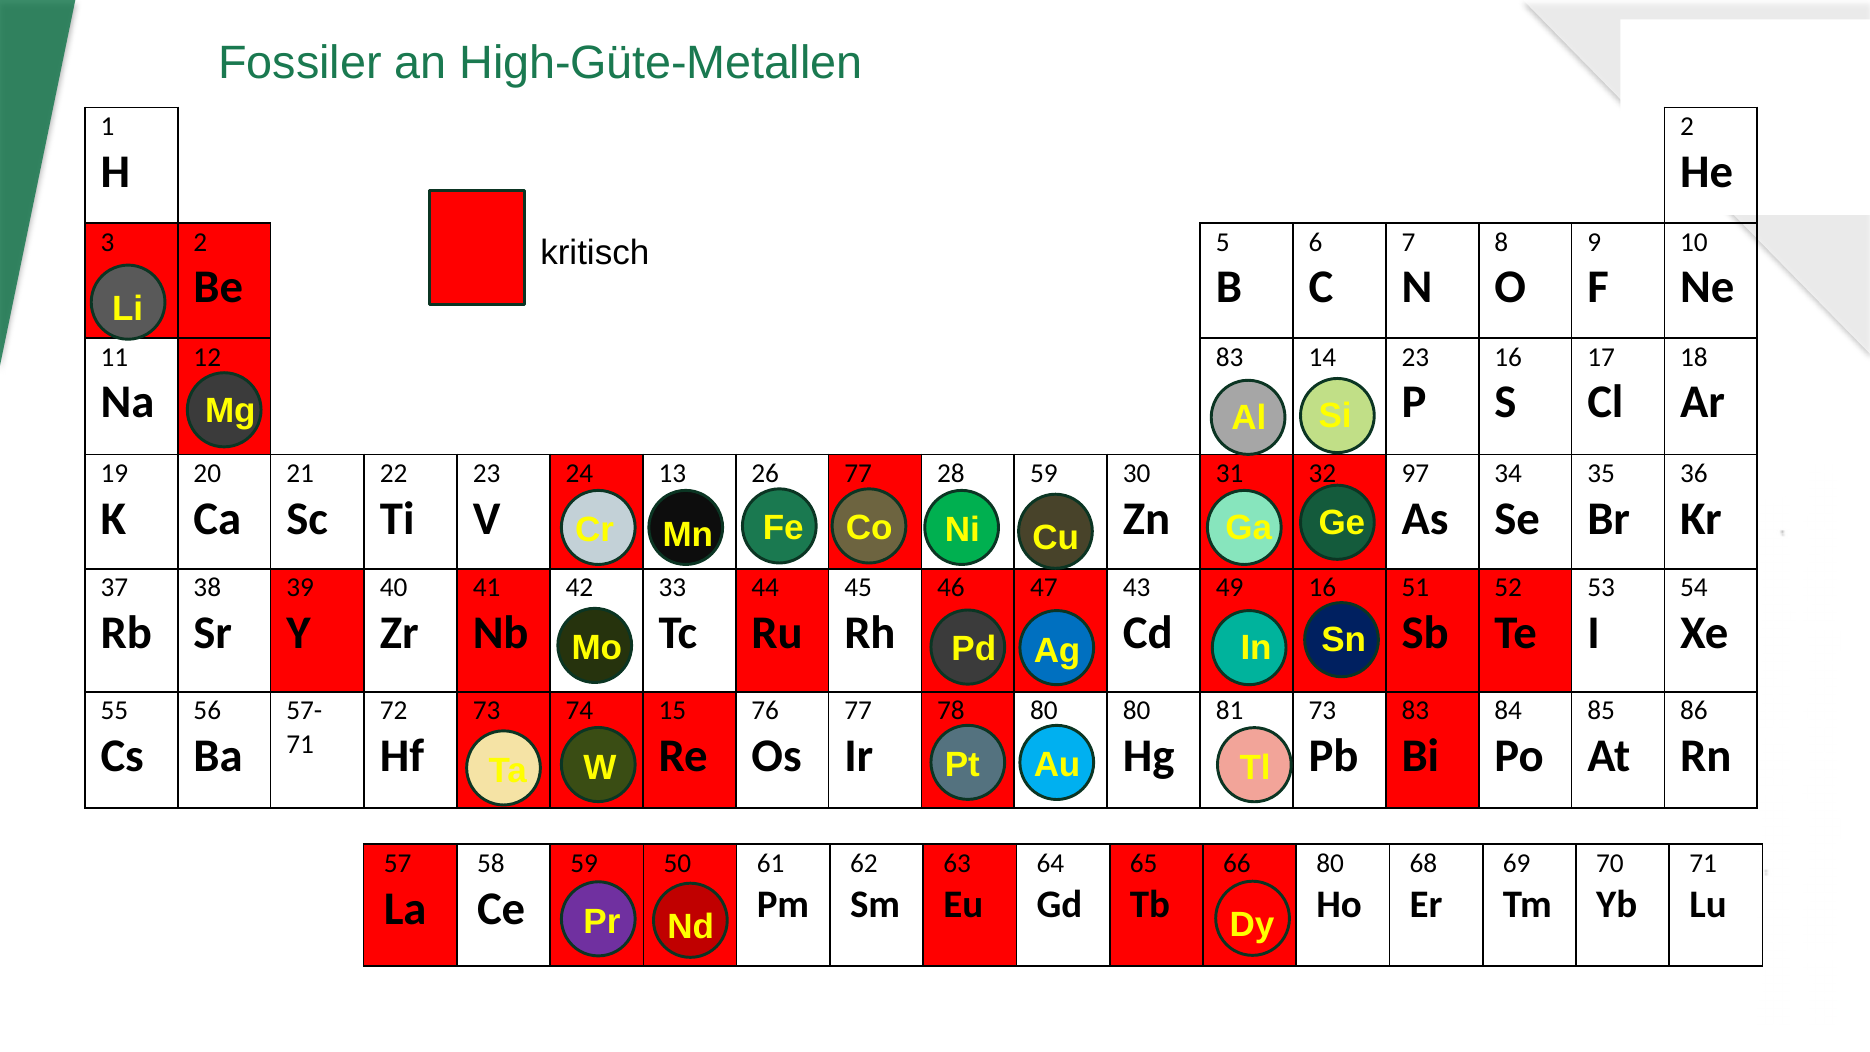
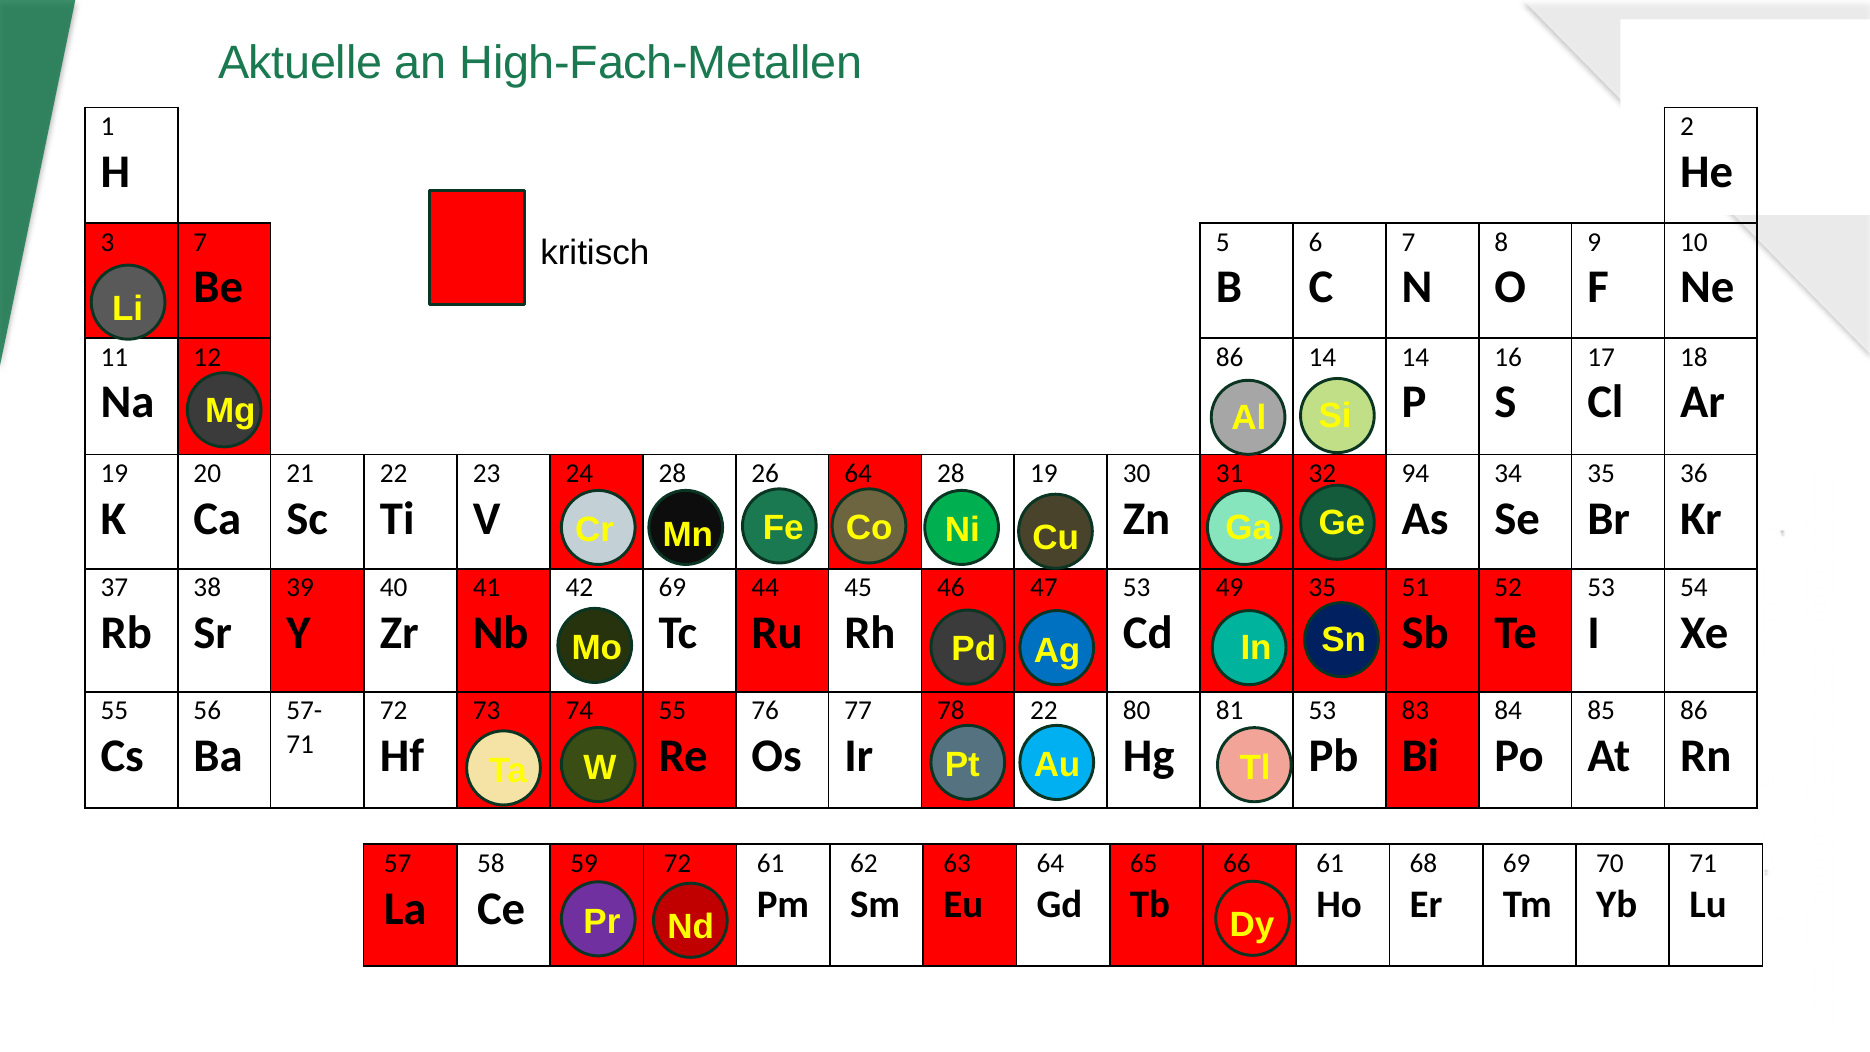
Fossiler: Fossiler -> Aktuelle (300, 63)
High-Güte-Metallen: High-Güte-Metallen -> High-Fach-Metallen (661, 63)
3 2: 2 -> 7 (200, 242)
12 83: 83 -> 86 (1230, 357)
14 23: 23 -> 14 (1415, 357)
24 13: 13 -> 28 (672, 474)
26 77: 77 -> 64 (858, 474)
28 59: 59 -> 19 (1044, 474)
97: 97 -> 94 (1415, 474)
42 33: 33 -> 69 (672, 588)
47 43: 43 -> 53 (1137, 588)
49 16: 16 -> 35 (1322, 588)
74 15: 15 -> 55 (672, 711)
78 80: 80 -> 22 (1044, 711)
81 73: 73 -> 53 (1322, 711)
59 50: 50 -> 72 (677, 864)
66 80: 80 -> 61 (1330, 864)
